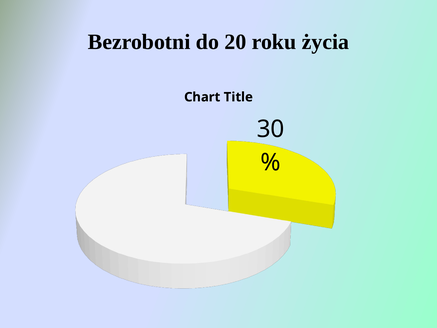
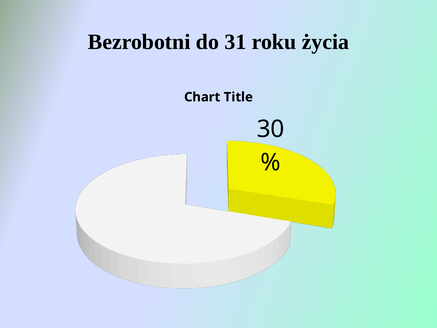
20: 20 -> 31 (235, 42)
